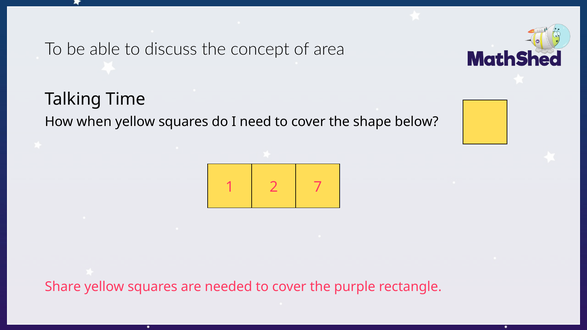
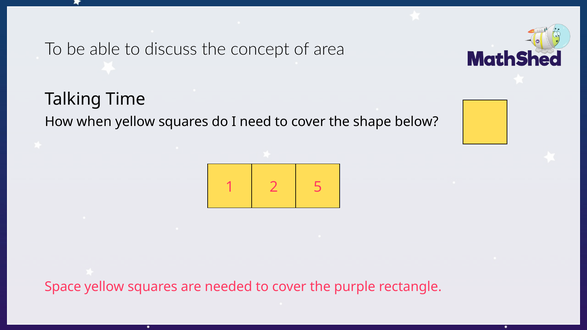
7: 7 -> 5 (318, 187)
Share: Share -> Space (63, 287)
